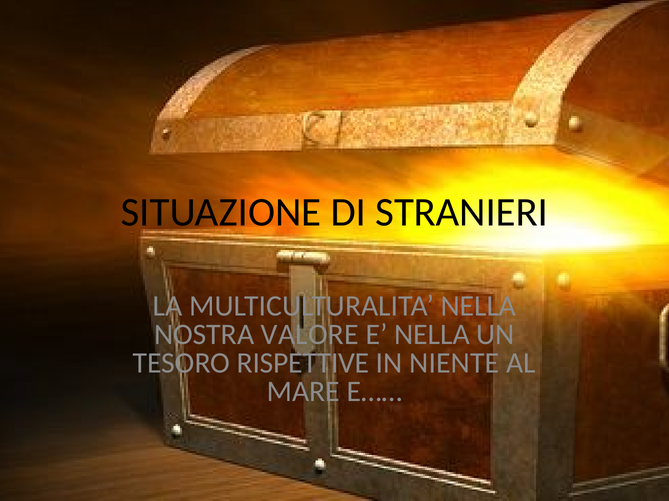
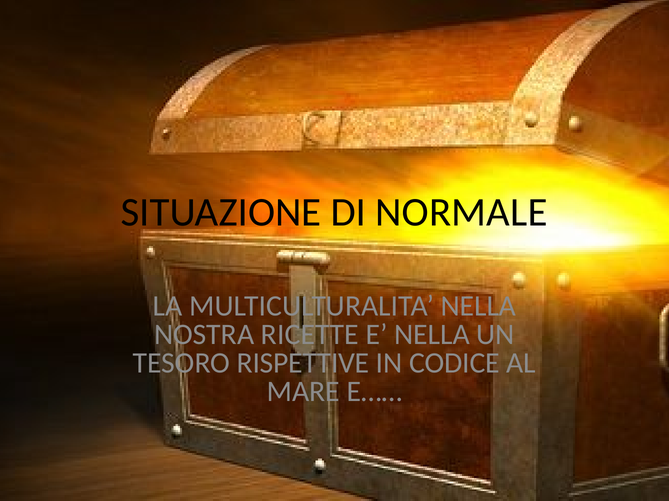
STRANIERI: STRANIERI -> NORMALE (461, 212)
VALORE: VALORE -> RICETTE (310, 335)
NIENTE: NIENTE -> CODICE (454, 364)
